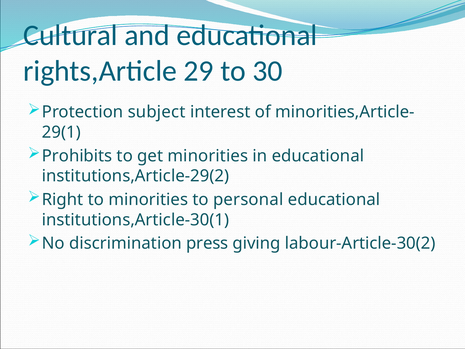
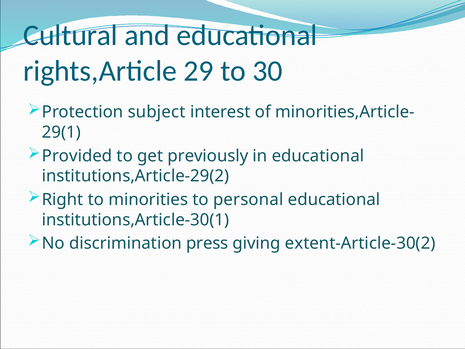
Prohibits: Prohibits -> Provided (77, 156)
get minorities: minorities -> previously (208, 156)
labour-Article-30(2: labour-Article-30(2 -> extent-Article-30(2 (360, 243)
